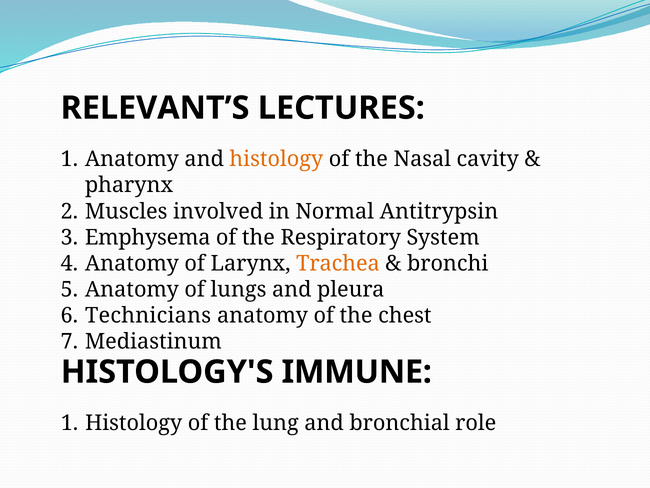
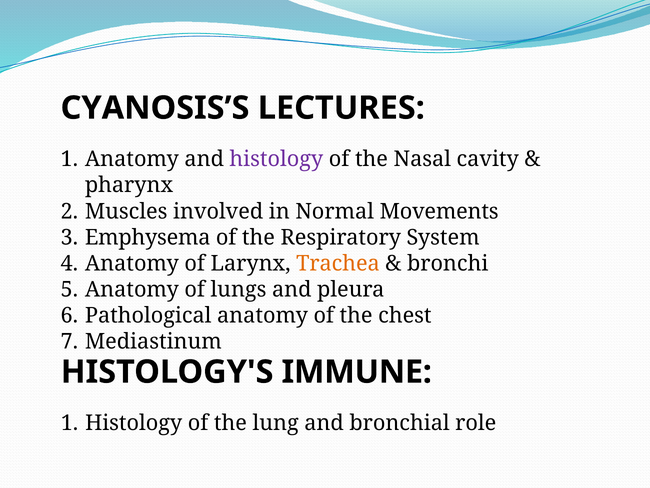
RELEVANT’S: RELEVANT’S -> CYANOSIS’S (155, 108)
histology colour: orange -> purple (276, 159)
Antitrypsin: Antitrypsin -> Movements (439, 211)
Technicians: Technicians -> Pathological (148, 315)
